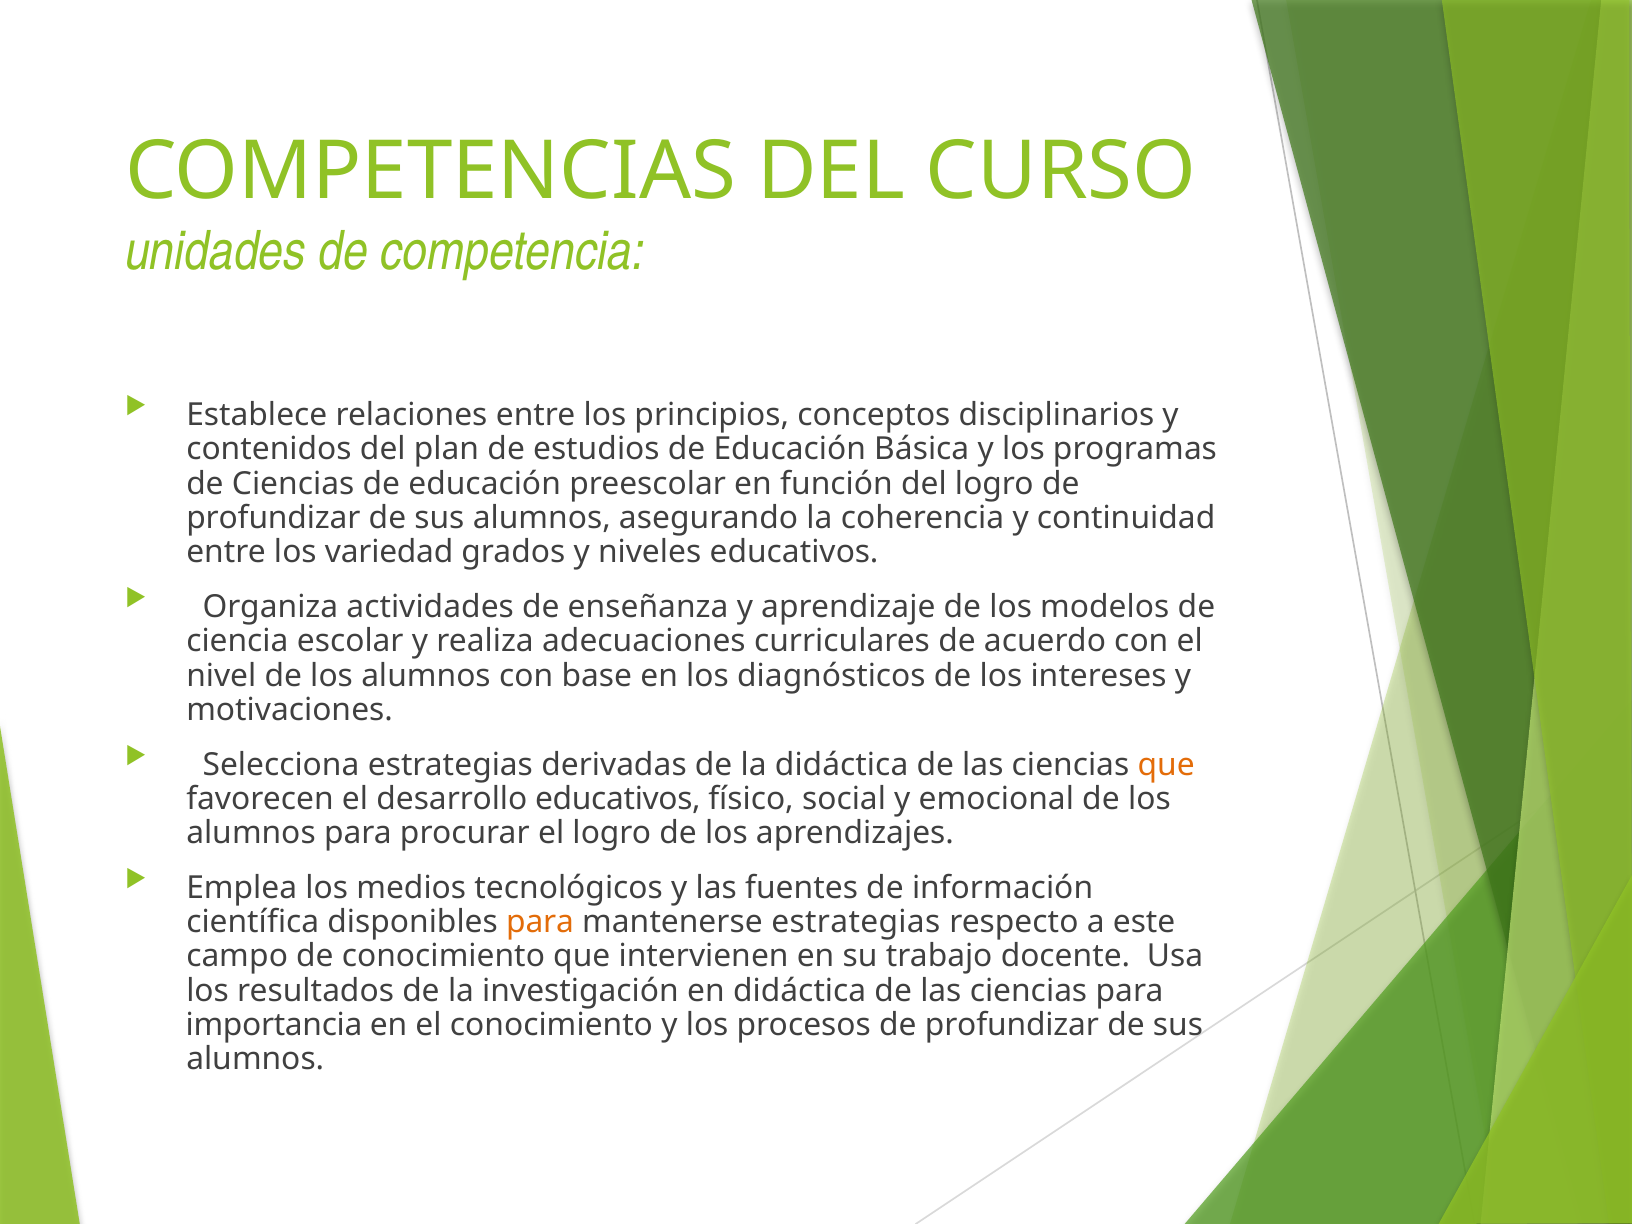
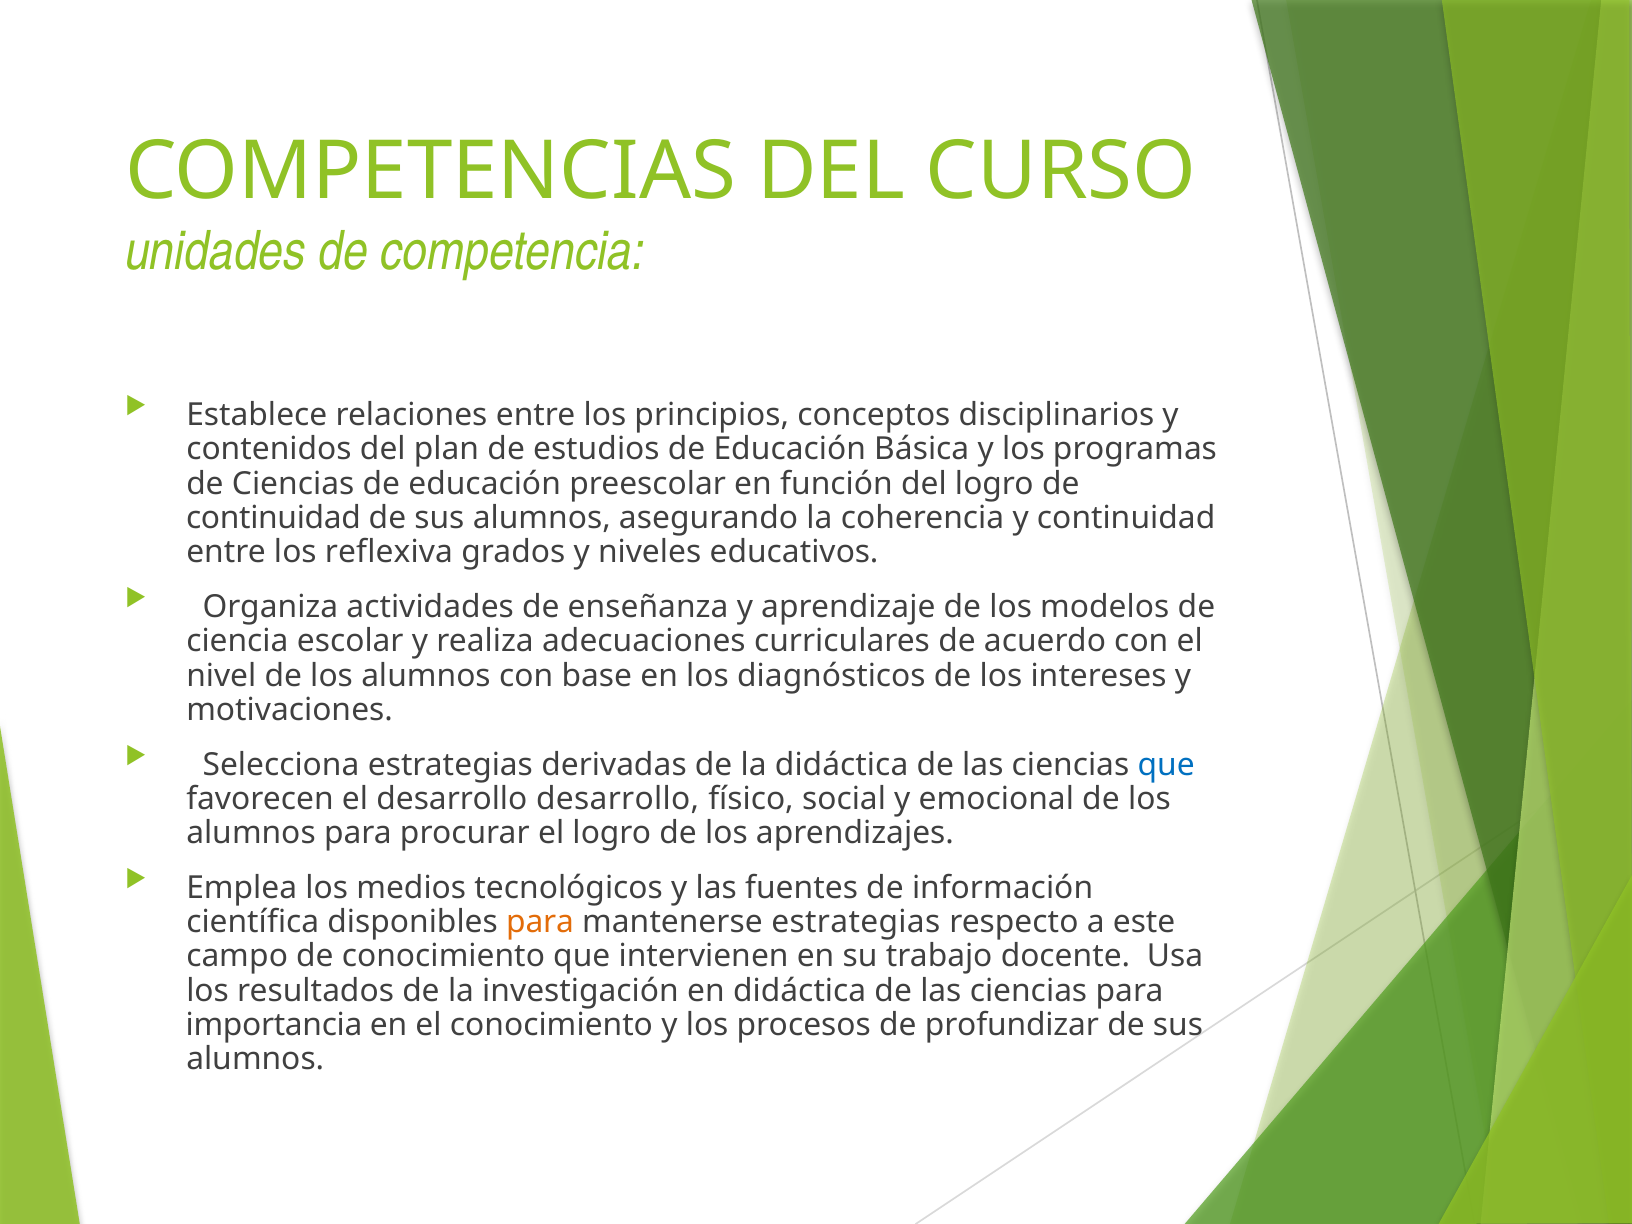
profundizar: profundizar -> continuidad (273, 518)
variedad: variedad -> reflexiva (389, 552)
que colour: orange -> blue (1166, 765)
desarrollo educativos: educativos -> desarrollo (618, 799)
